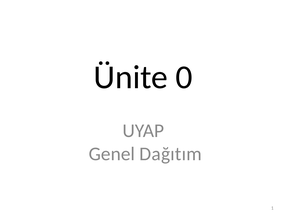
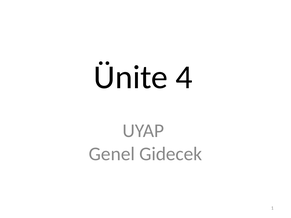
0: 0 -> 4 (184, 77)
Dağıtım: Dağıtım -> Gidecek (171, 154)
